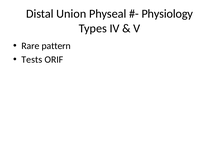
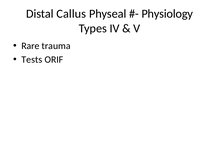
Union: Union -> Callus (71, 14)
pattern: pattern -> trauma (56, 46)
